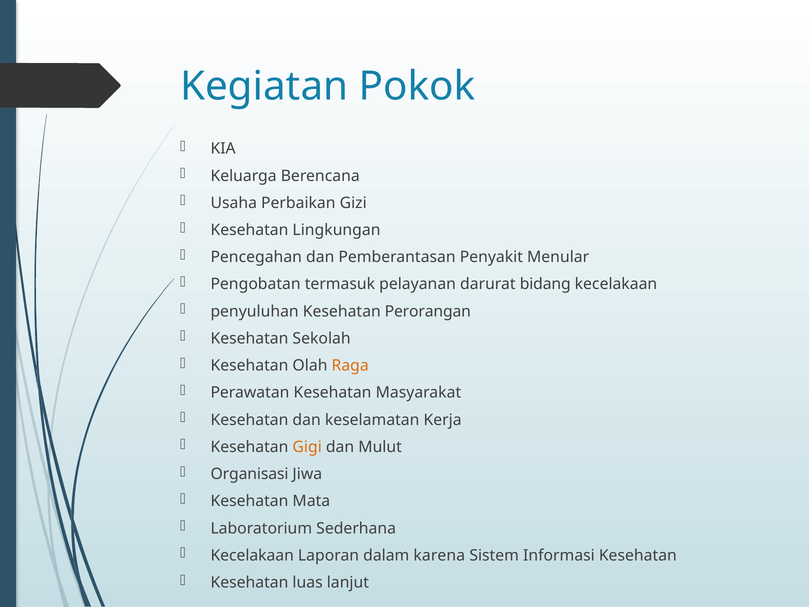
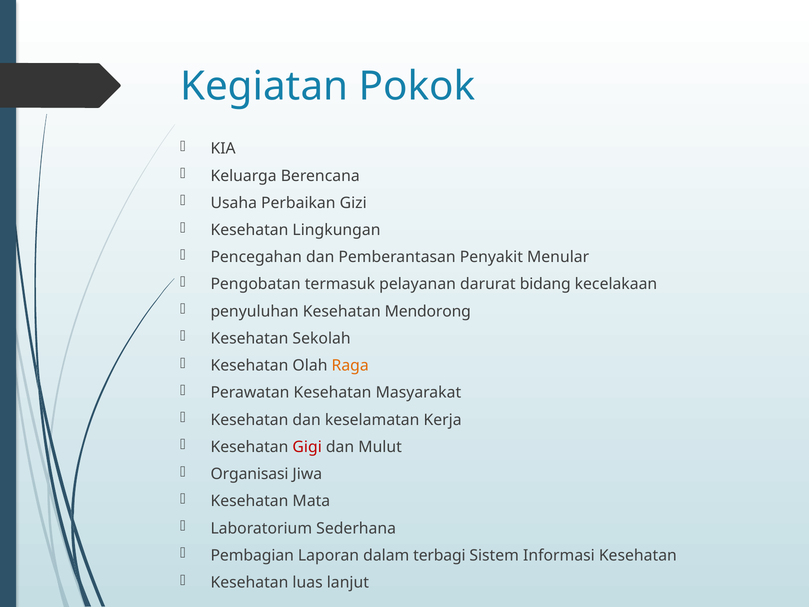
Perorangan: Perorangan -> Mendorong (428, 311)
Gigi colour: orange -> red (307, 447)
Kecelakaan: Kecelakaan -> Pembagian (252, 555)
karena: karena -> terbagi (439, 555)
